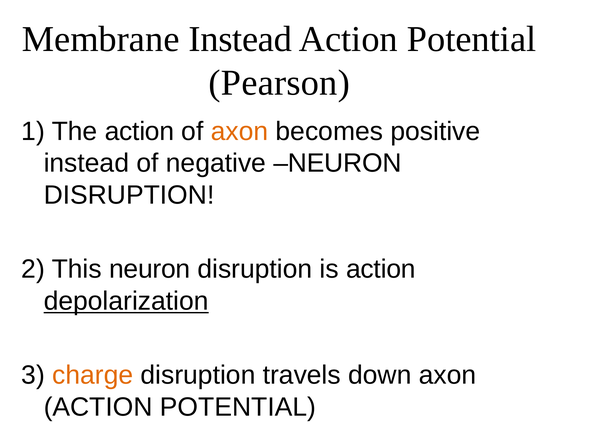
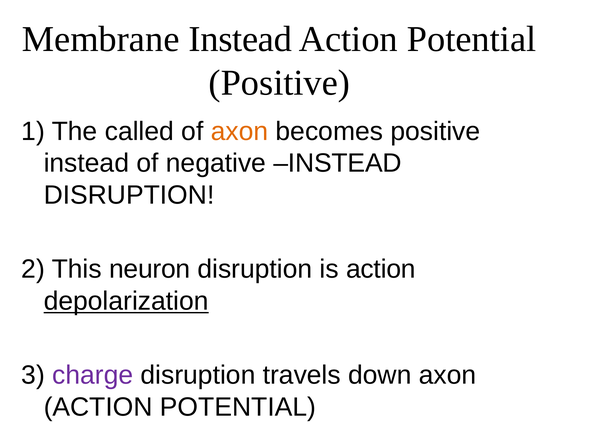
Pearson: Pearson -> Positive (279, 83)
The action: action -> called (139, 131)
negative NEURON: NEURON -> INSTEAD (338, 163)
charge colour: orange -> purple (93, 375)
